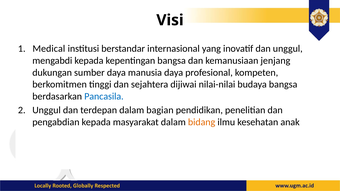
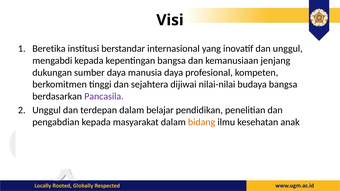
Medical: Medical -> Beretika (49, 49)
Pancasila colour: blue -> purple (104, 96)
bagian: bagian -> belajar (160, 110)
